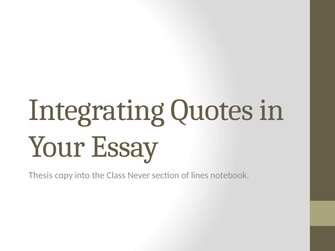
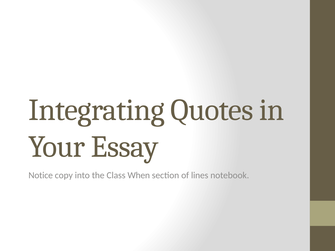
Thesis: Thesis -> Notice (41, 175)
Never: Never -> When (139, 175)
